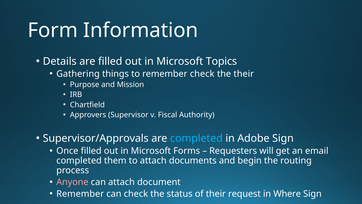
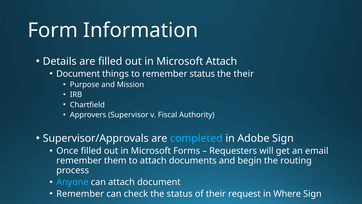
Microsoft Topics: Topics -> Attach (221, 61)
Gathering: Gathering -> Document (78, 74)
remember check: check -> status (202, 74)
completed: completed -> remember (79, 160)
Anyone colour: pink -> light blue (72, 182)
